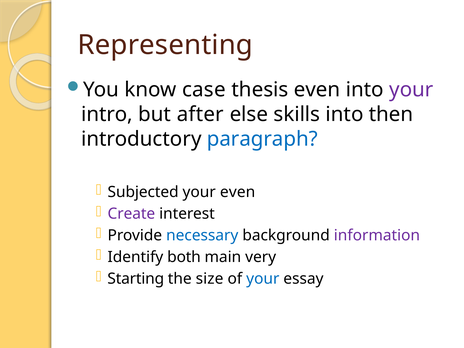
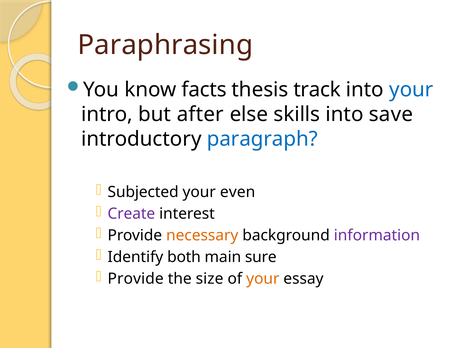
Representing: Representing -> Paraphrasing (165, 45)
case: case -> facts (204, 90)
thesis even: even -> track (317, 90)
your colour: purple -> blue (411, 90)
then: then -> save (391, 114)
necessary colour: blue -> orange (202, 235)
very: very -> sure (261, 257)
Starting: Starting -> Provide (136, 279)
your colour: blue -> orange (263, 279)
